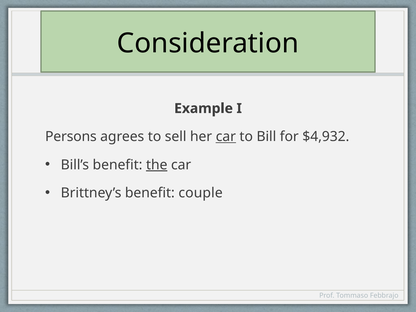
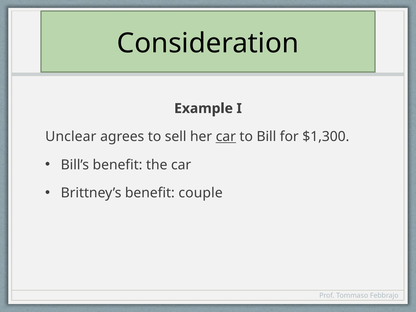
Persons: Persons -> Unclear (71, 137)
$4,932: $4,932 -> $1,300 (326, 137)
the underline: present -> none (157, 165)
